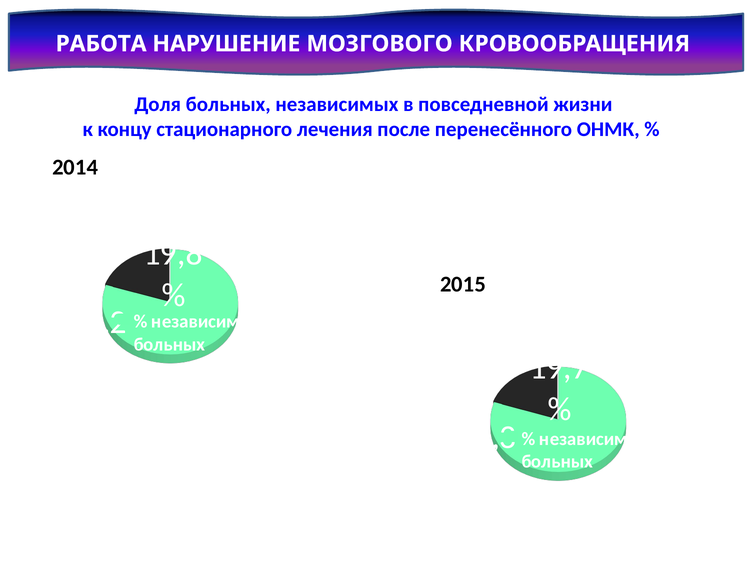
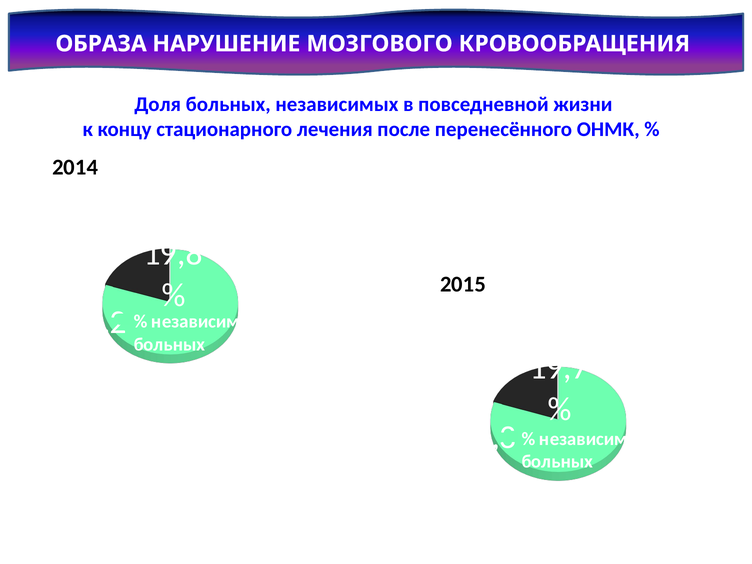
РАБОТА: РАБОТА -> ОБРАЗА (101, 44)
